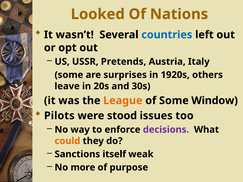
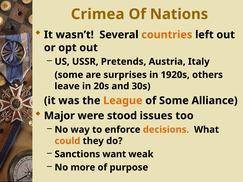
Looked: Looked -> Crimea (98, 14)
countries colour: blue -> orange (167, 35)
Window: Window -> Alliance (215, 101)
Pilots: Pilots -> Major (59, 116)
decisions colour: purple -> orange (166, 130)
itself: itself -> want (114, 154)
